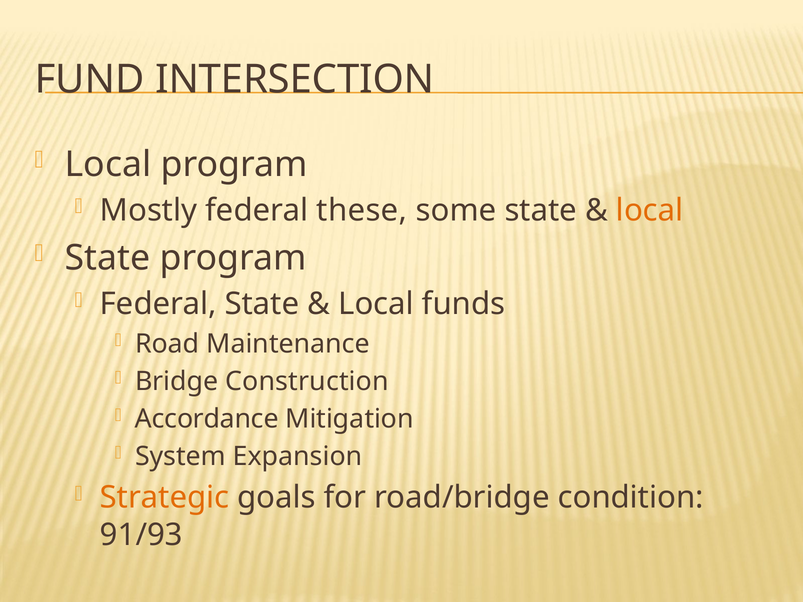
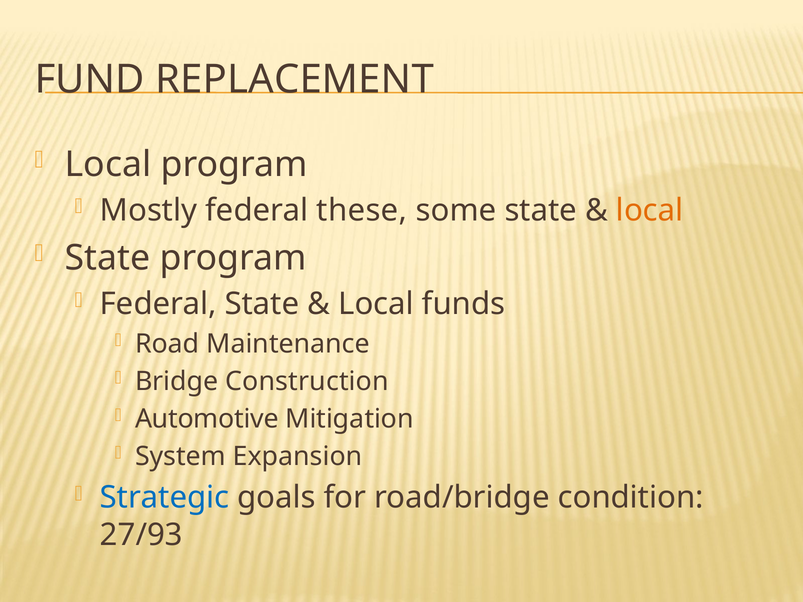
INTERSECTION: INTERSECTION -> REPLACEMENT (295, 80)
Accordance: Accordance -> Automotive (207, 419)
Strategic colour: orange -> blue (165, 498)
91/93: 91/93 -> 27/93 (141, 535)
